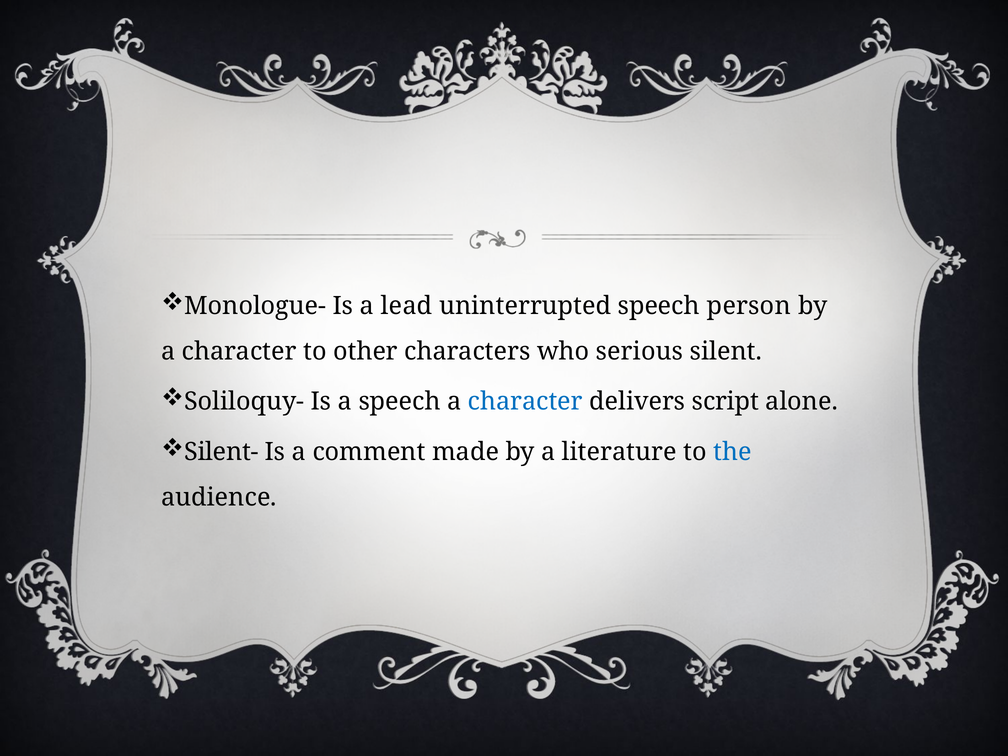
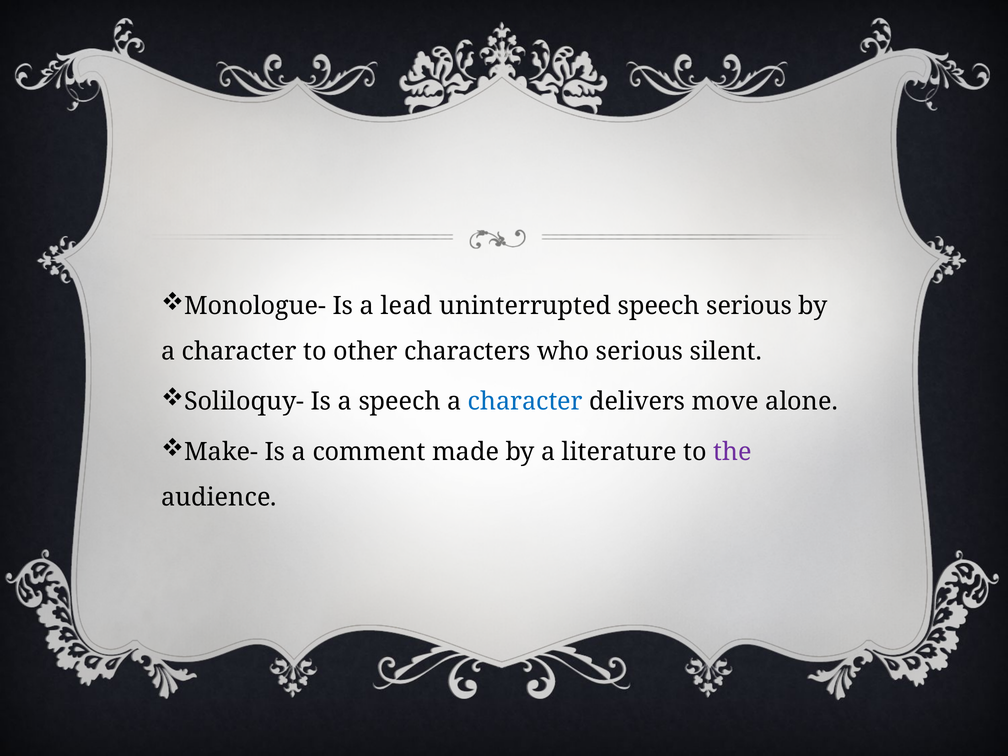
speech person: person -> serious (749, 306)
script: script -> move (725, 402)
Silent-: Silent- -> Make- (221, 452)
the colour: blue -> purple (732, 452)
